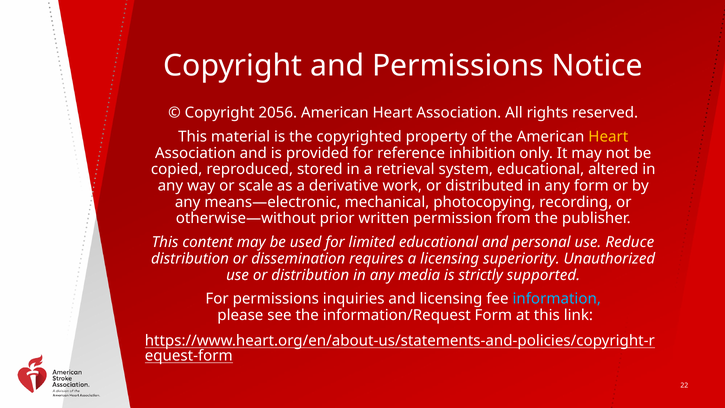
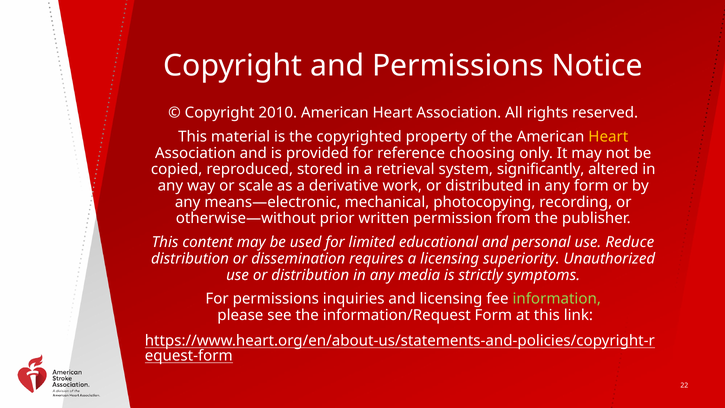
2056: 2056 -> 2010 (278, 113)
inhibition: inhibition -> choosing (482, 153)
system educational: educational -> significantly (541, 169)
supported: supported -> symptoms (543, 275)
information colour: light blue -> light green (557, 299)
